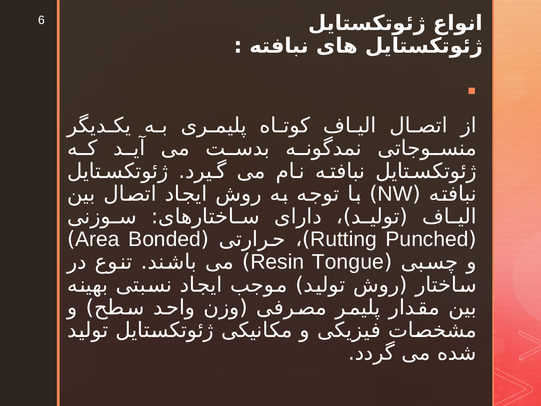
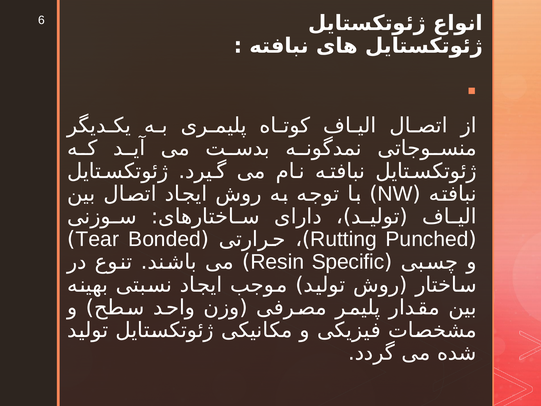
Area: Area -> Tear (97, 239)
Tongue: Tongue -> Specific (348, 262)
